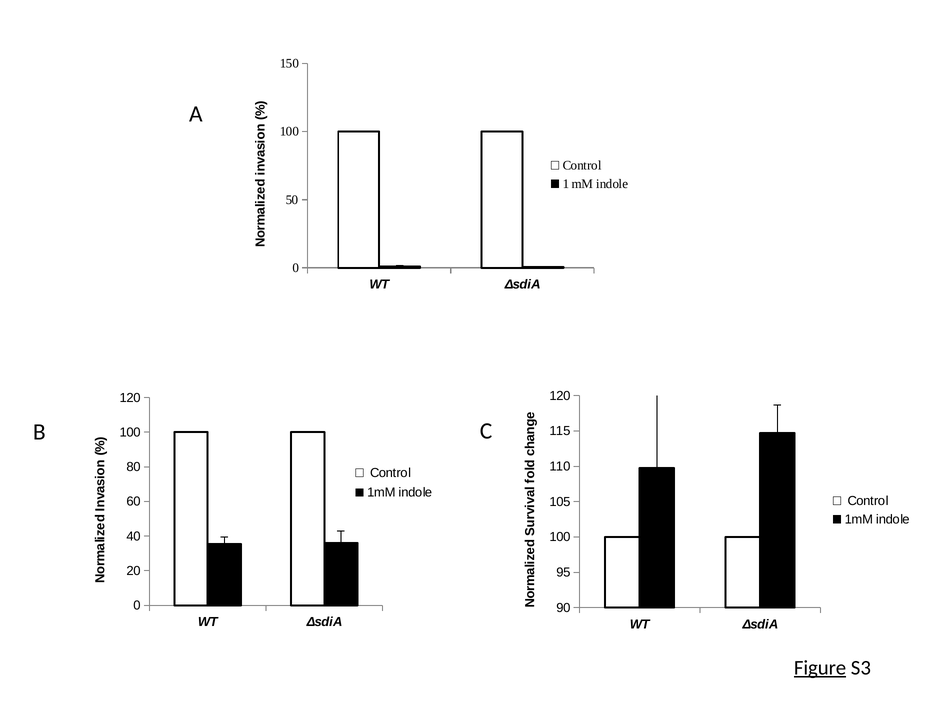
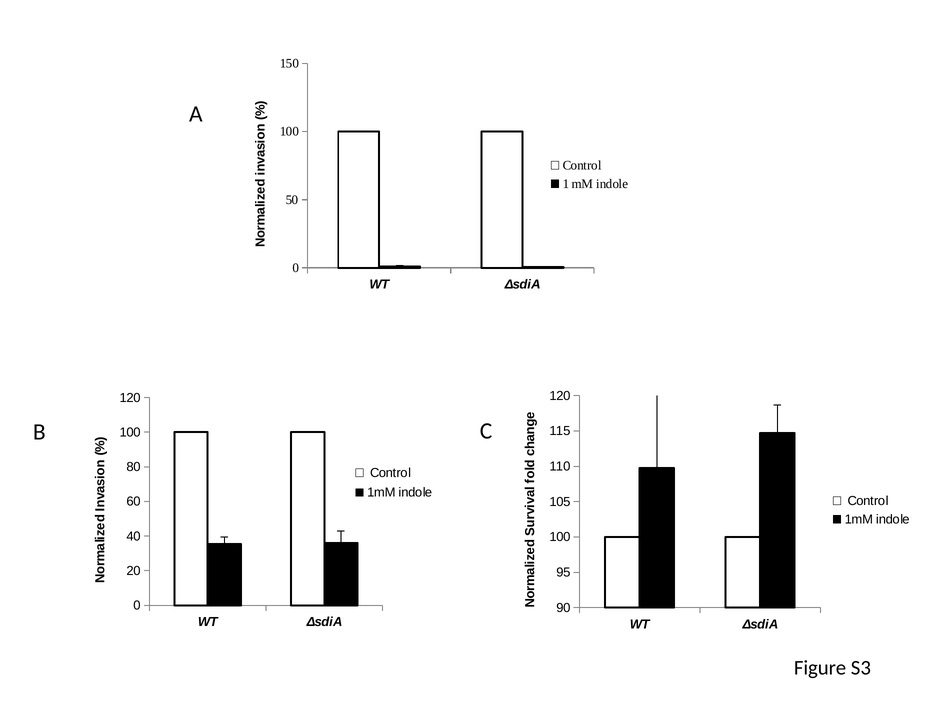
Figure underline: present -> none (820, 667)
